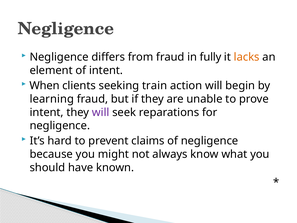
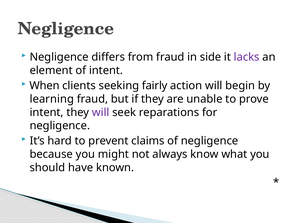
fully: fully -> side (211, 57)
lacks colour: orange -> purple (247, 57)
train: train -> fairly (155, 85)
